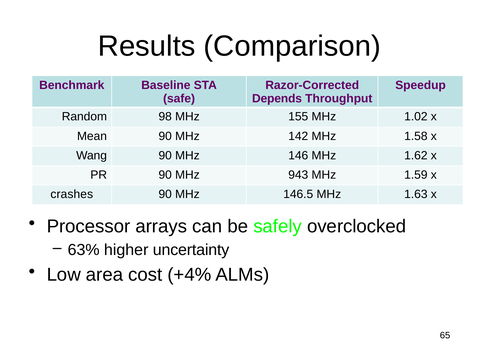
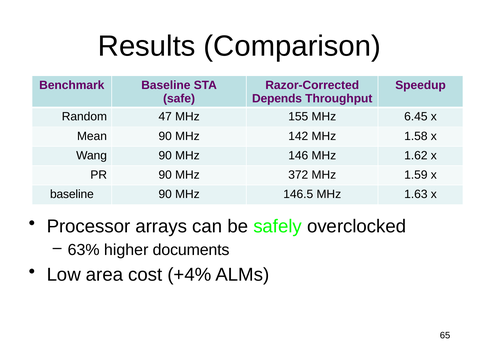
98: 98 -> 47 (165, 117)
1.02: 1.02 -> 6.45 (416, 117)
943: 943 -> 372 (298, 175)
crashes: crashes -> baseline (72, 194)
uncertainty: uncertainty -> documents (191, 250)
